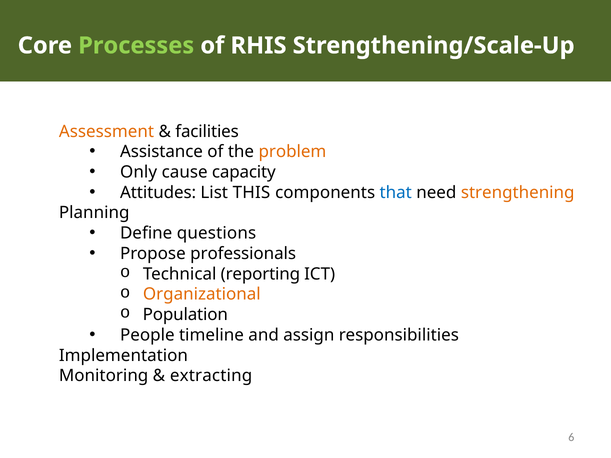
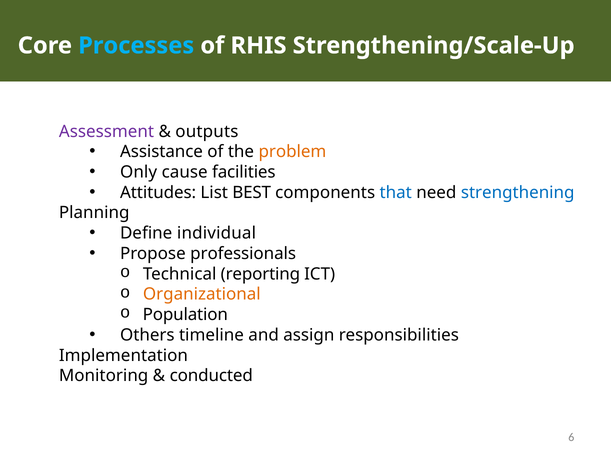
Processes colour: light green -> light blue (136, 46)
Assessment colour: orange -> purple (106, 131)
facilities: facilities -> outputs (207, 131)
capacity: capacity -> facilities (244, 172)
THIS: THIS -> BEST (252, 193)
strengthening colour: orange -> blue (518, 193)
questions: questions -> individual (217, 233)
People: People -> Others (147, 335)
extracting: extracting -> conducted (211, 376)
